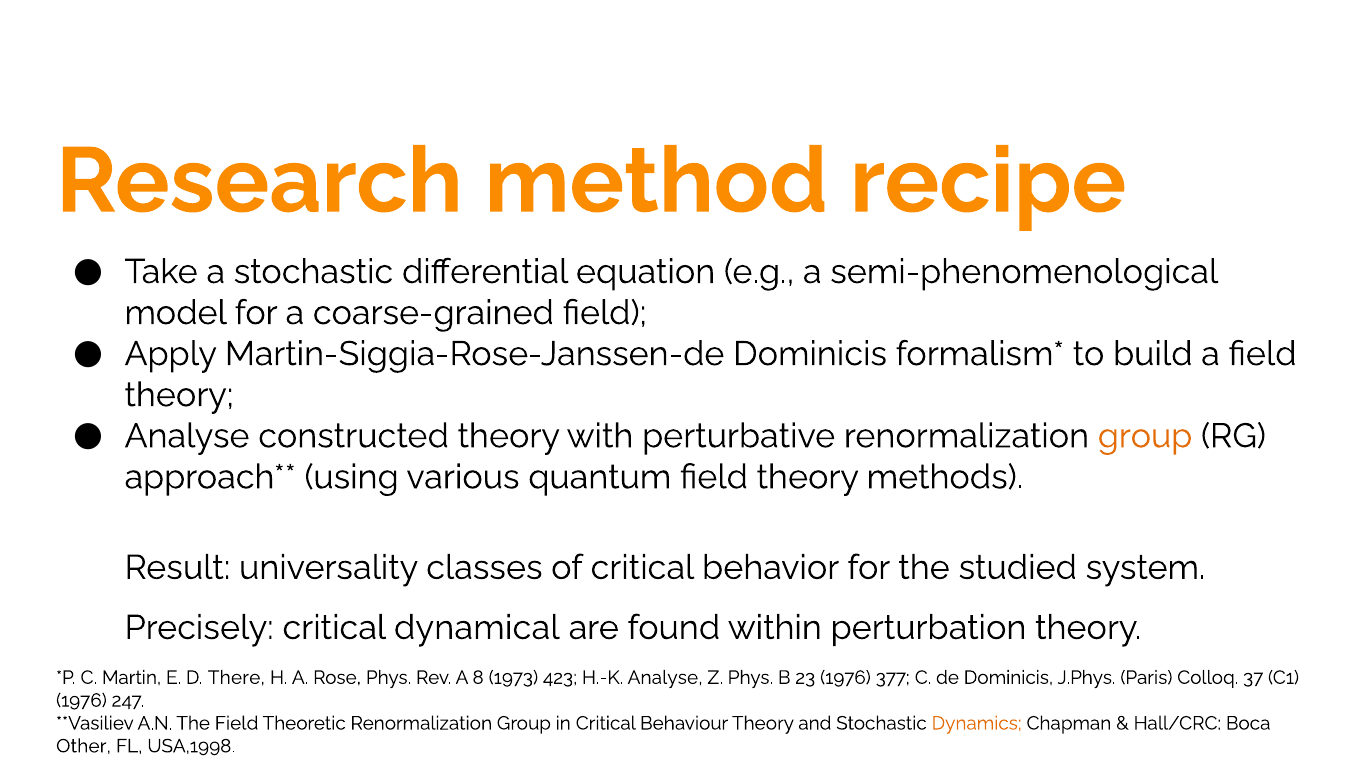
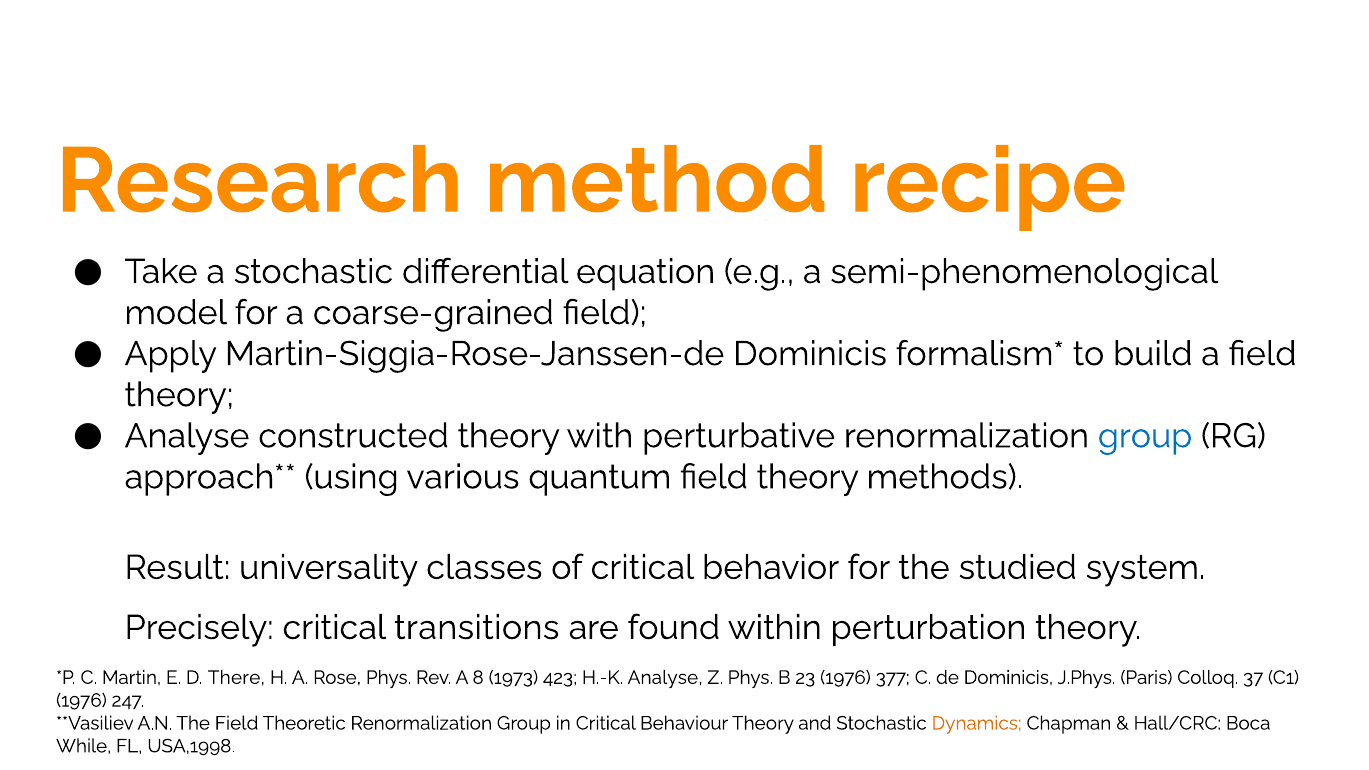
group colour: orange -> blue (1145, 436)
dynamical: dynamical -> transitions (477, 628)
Other: Other -> While (84, 746)
